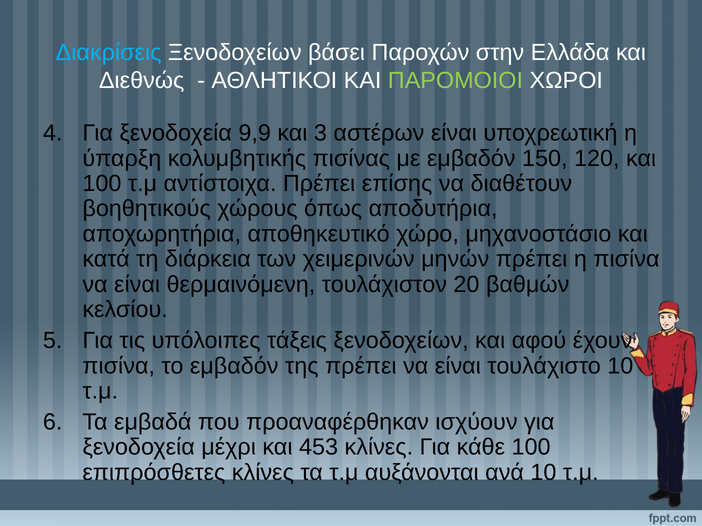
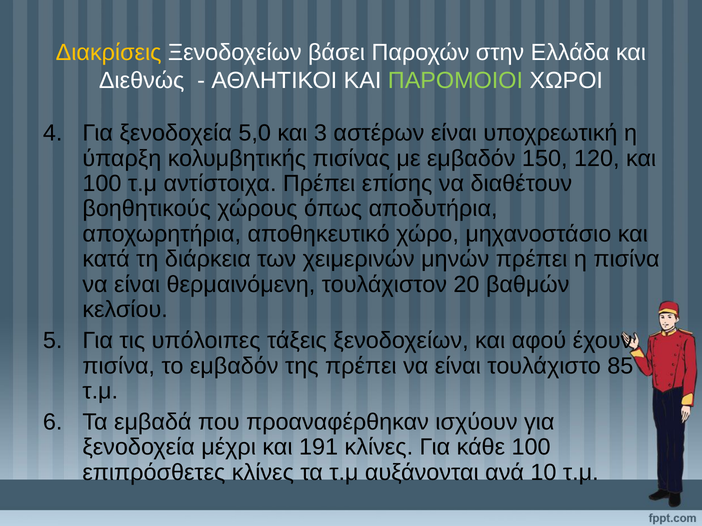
Διακρίσεις colour: light blue -> yellow (109, 53)
9,9: 9,9 -> 5,0 (255, 133)
τουλάχιστο 10: 10 -> 85 (620, 366)
453: 453 -> 191 (319, 448)
